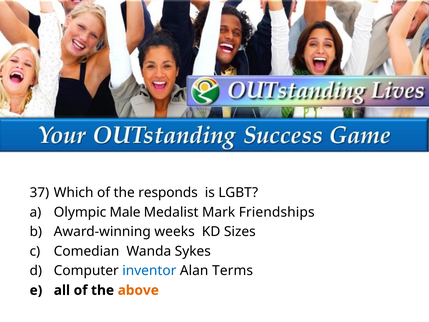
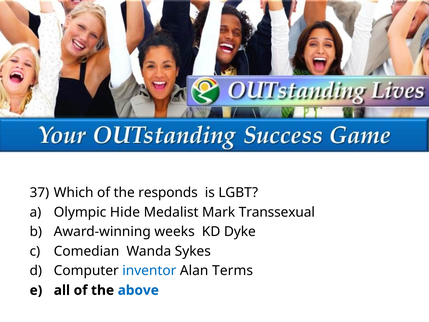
Male: Male -> Hide (125, 212)
Friendships: Friendships -> Transsexual (277, 212)
Sizes: Sizes -> Dyke (240, 232)
above colour: orange -> blue (138, 290)
